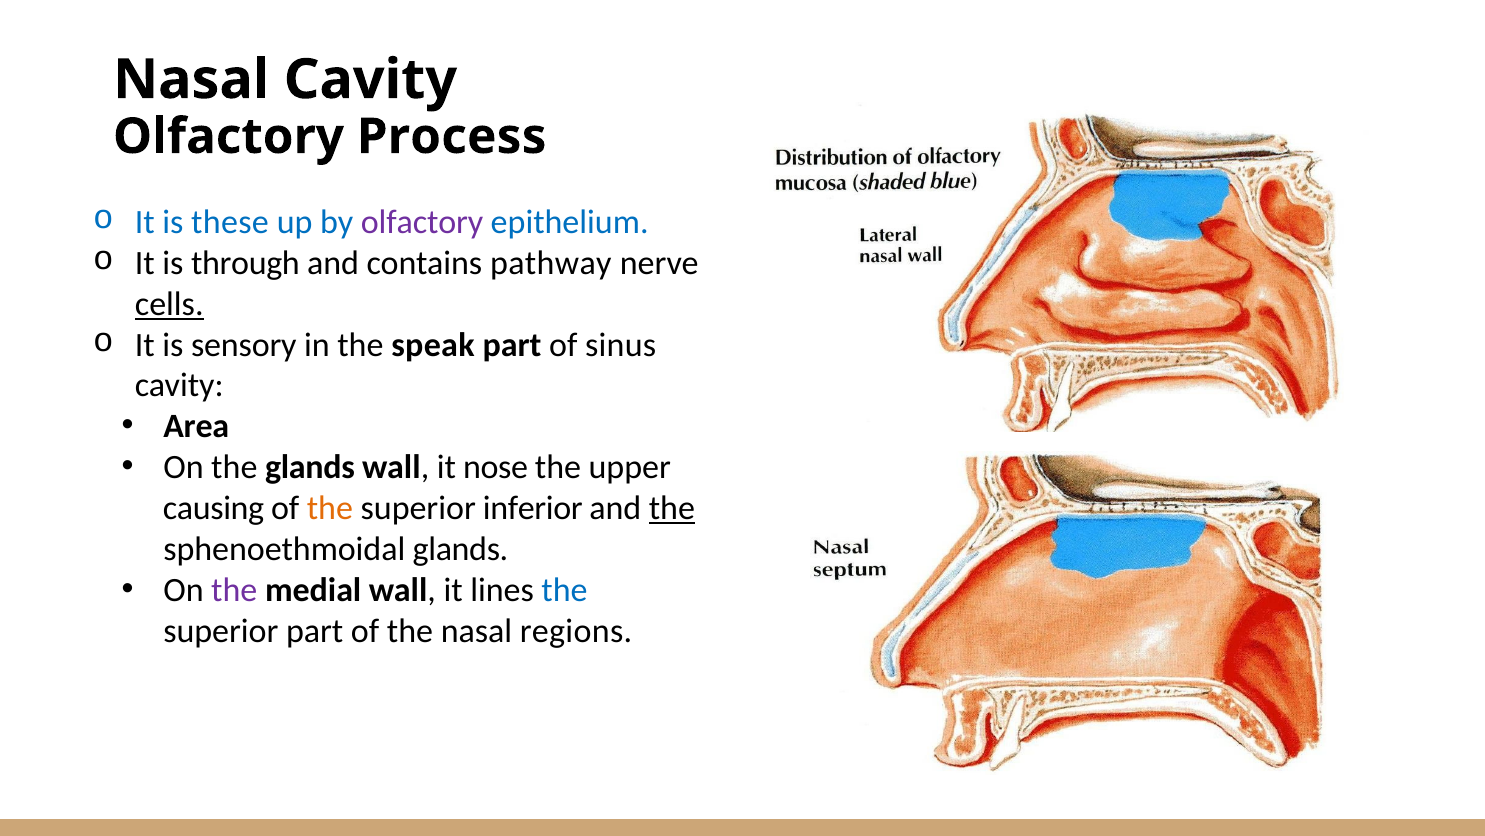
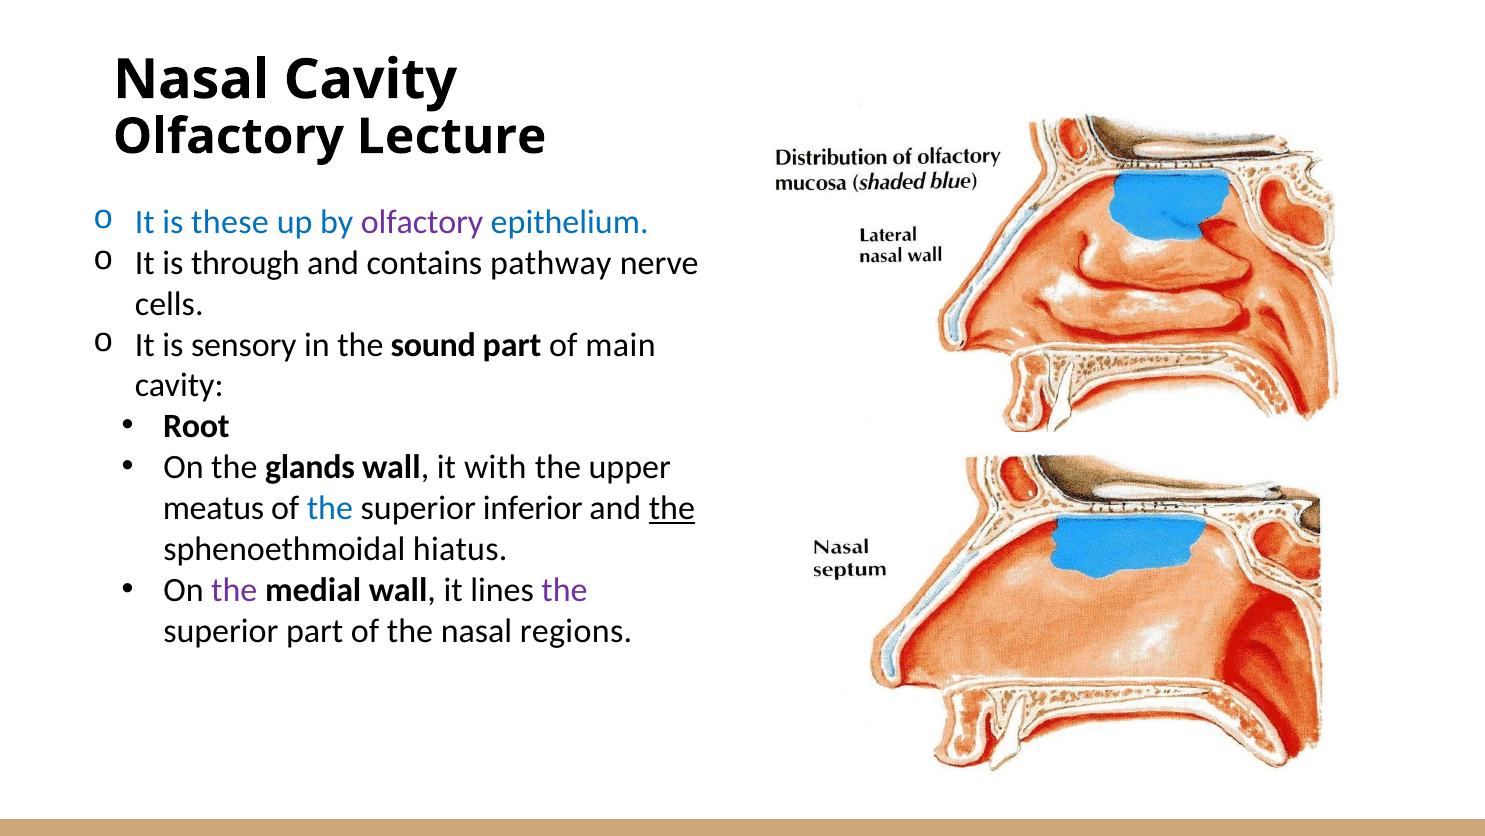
Process: Process -> Lecture (452, 137)
cells underline: present -> none (169, 304)
speak: speak -> sound (433, 345)
sinus: sinus -> main (621, 345)
Area: Area -> Root (196, 426)
nose: nose -> with (495, 467)
causing: causing -> meatus (214, 508)
the colour: orange -> blue (330, 508)
sphenoethmoidal glands: glands -> hiatus (460, 549)
the colour: blue -> purple (565, 589)
